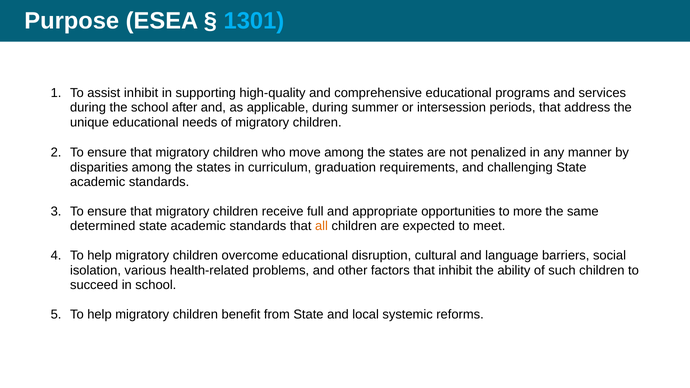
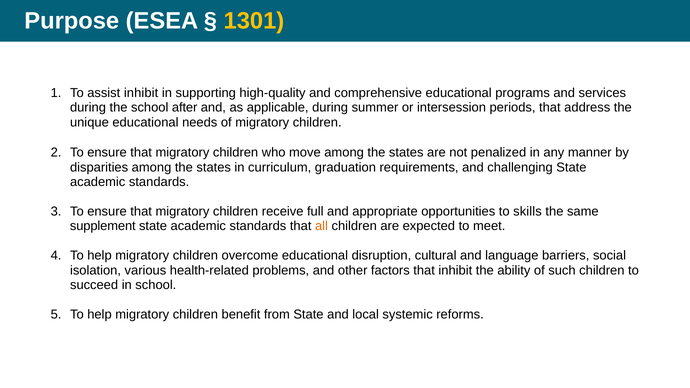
1301 colour: light blue -> yellow (254, 21)
more: more -> skills (527, 212)
determined: determined -> supplement (103, 226)
